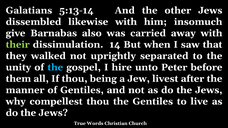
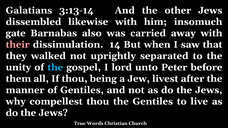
5:13-14: 5:13-14 -> 3:13-14 (76, 10)
give: give -> gate (16, 33)
their colour: light green -> pink (18, 45)
hire: hire -> lord (122, 67)
